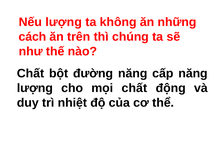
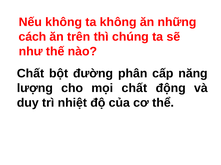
Nếu lượng: lượng -> không (64, 22)
đường năng: năng -> phân (133, 74)
